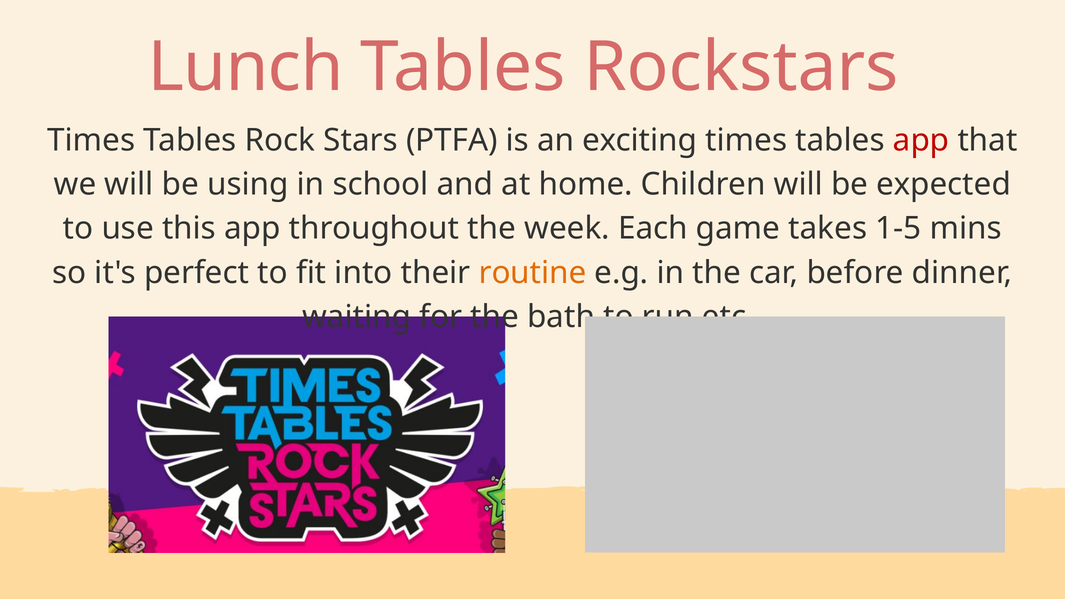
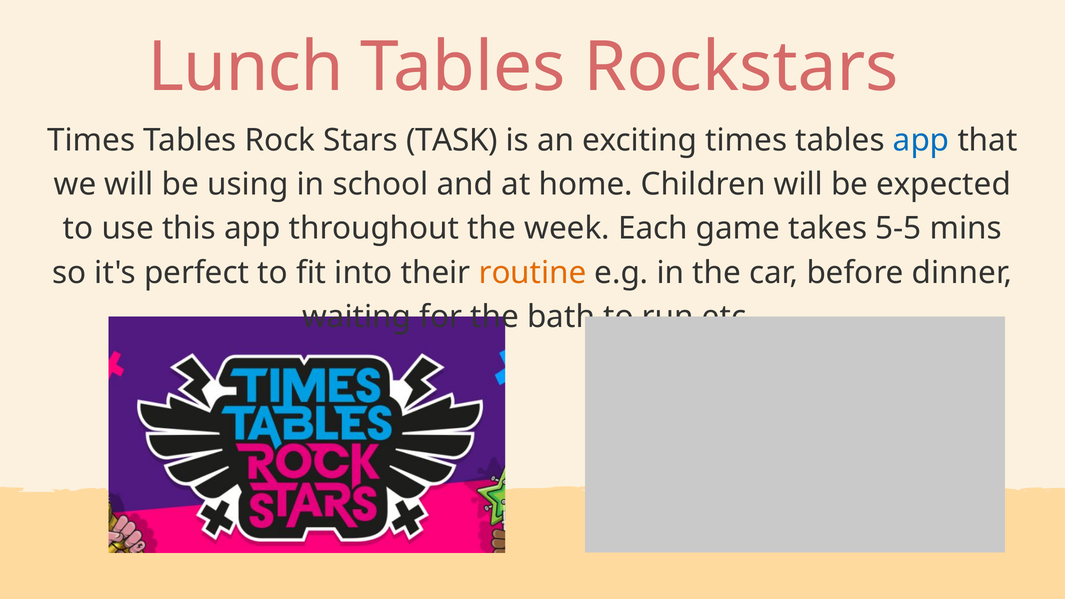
PTFA: PTFA -> TASK (452, 140)
app colour: red -> blue (921, 140)
1-5: 1-5 -> 5-5 (898, 229)
